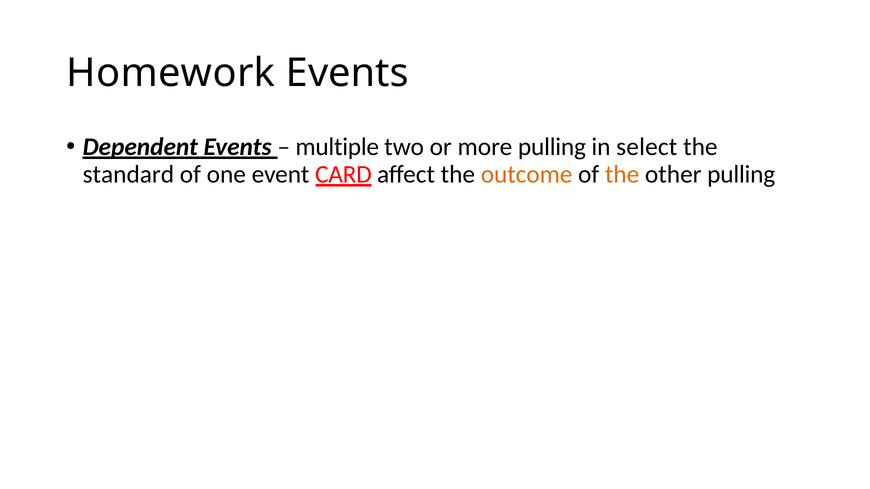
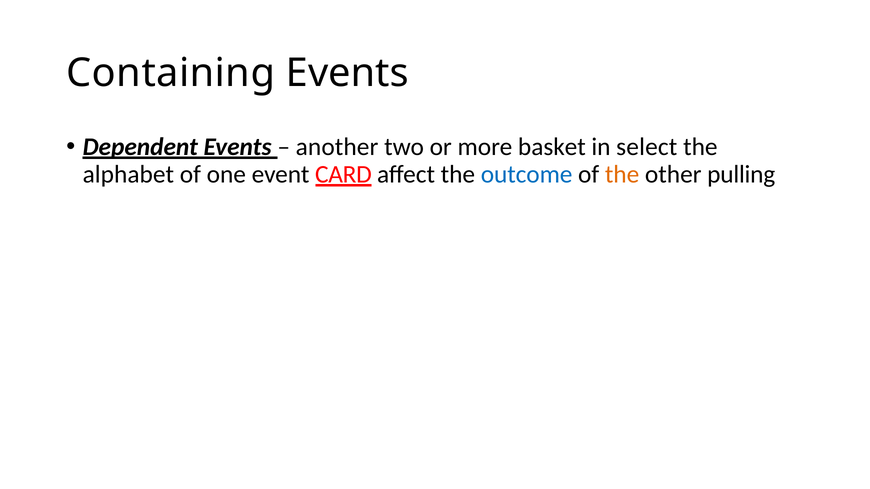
Homework: Homework -> Containing (171, 73)
multiple: multiple -> another (337, 147)
more pulling: pulling -> basket (552, 147)
standard: standard -> alphabet (128, 175)
outcome colour: orange -> blue (527, 175)
